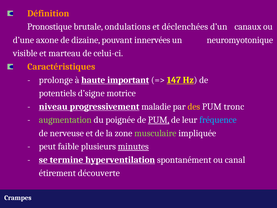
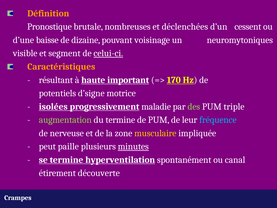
ondulations: ondulations -> nombreuses (128, 27)
canaux: canaux -> cessent (248, 27)
axone: axone -> baisse (47, 40)
innervées: innervées -> voisinage (152, 40)
neuromyotonique: neuromyotonique -> neuromytoniques (240, 40)
marteau: marteau -> segment (65, 53)
celui-ci underline: none -> present (108, 53)
prolonge: prolonge -> résultant (56, 80)
147: 147 -> 170 (174, 80)
niveau: niveau -> isolées (53, 106)
des colour: yellow -> light green (194, 106)
tronc: tronc -> triple (234, 106)
du poignée: poignée -> termine (120, 120)
PUM underline: present -> none (159, 120)
musculaire colour: light green -> yellow (155, 133)
faible: faible -> paille (68, 146)
